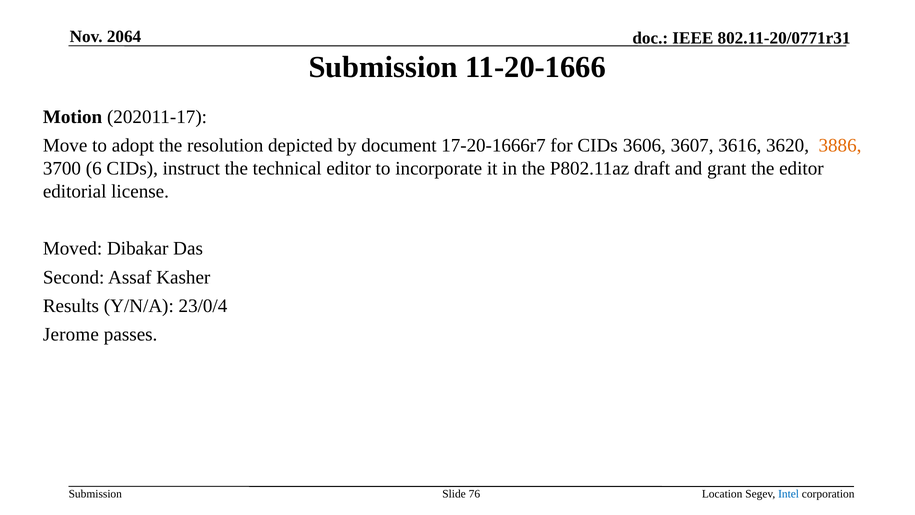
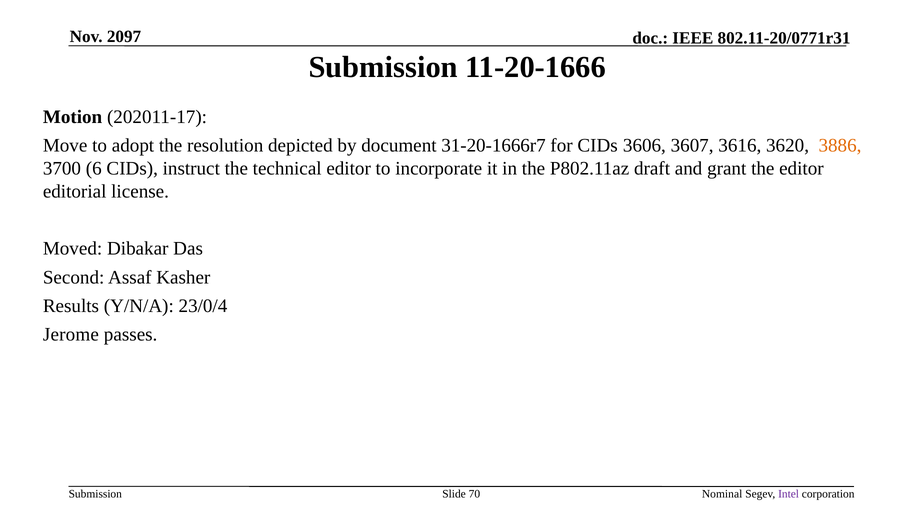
2064: 2064 -> 2097 (124, 36)
17-20-1666r7: 17-20-1666r7 -> 31-20-1666r7 (494, 145)
76: 76 -> 70 (474, 494)
Location: Location -> Nominal (722, 494)
Intel colour: blue -> purple (789, 494)
